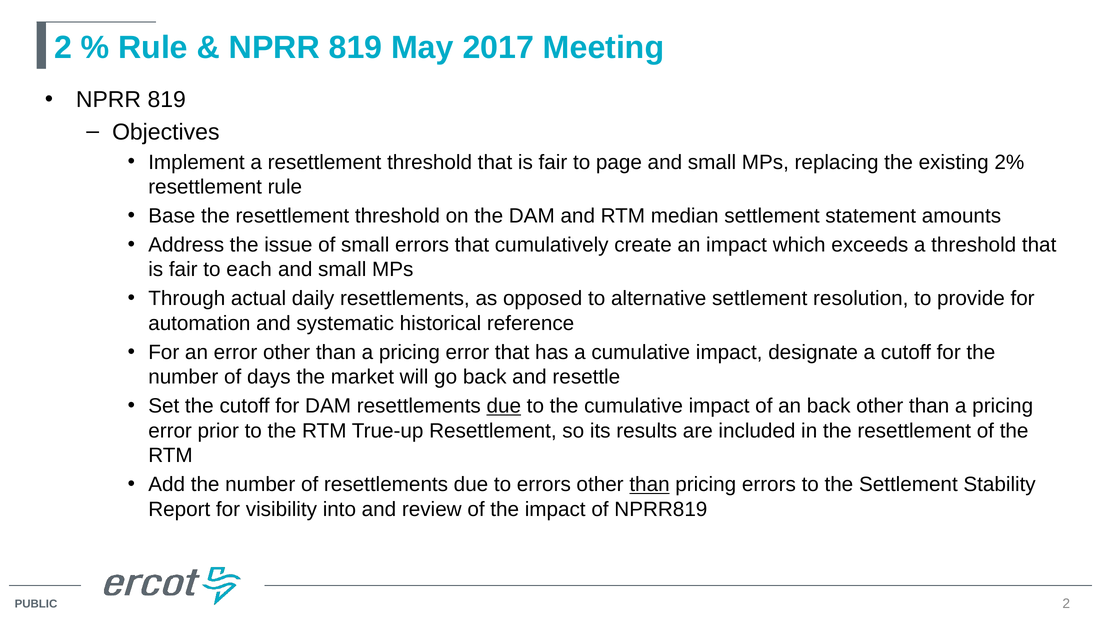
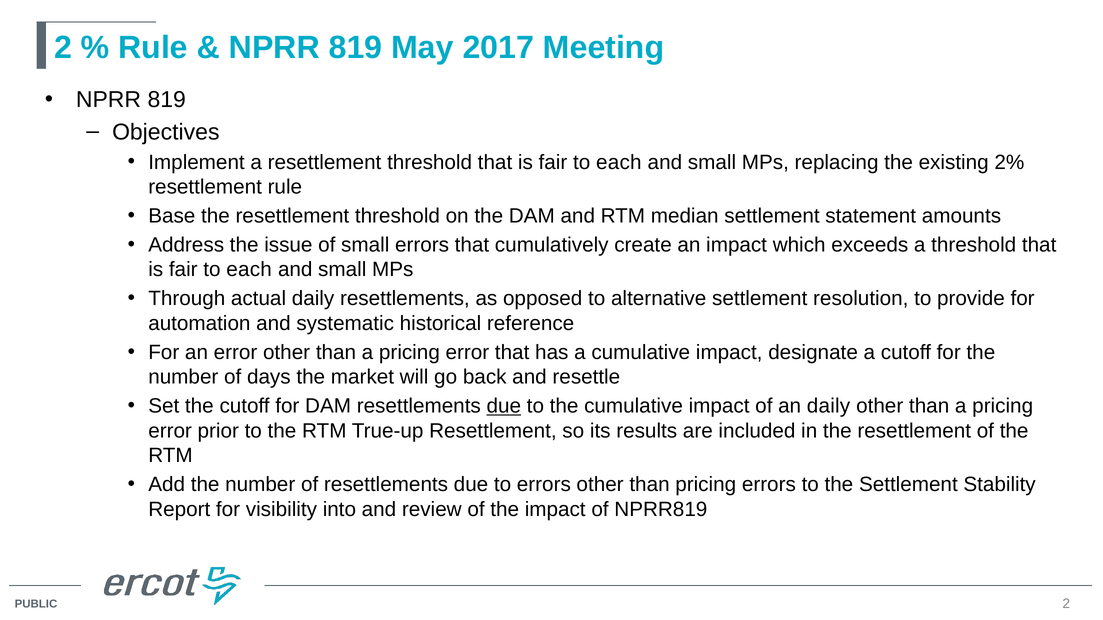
page: page -> each (619, 162)
an back: back -> daily (829, 406)
than underline: present -> none (650, 485)
